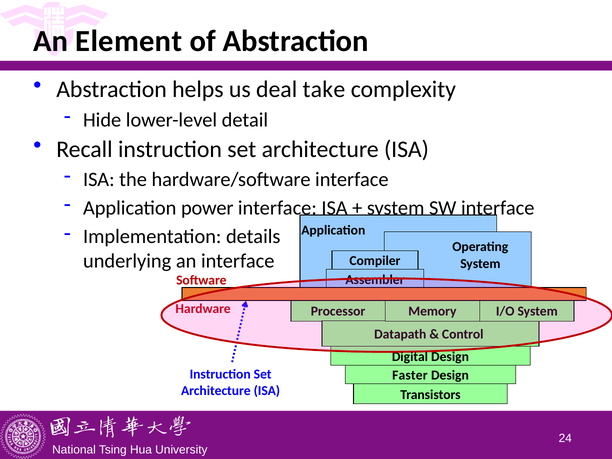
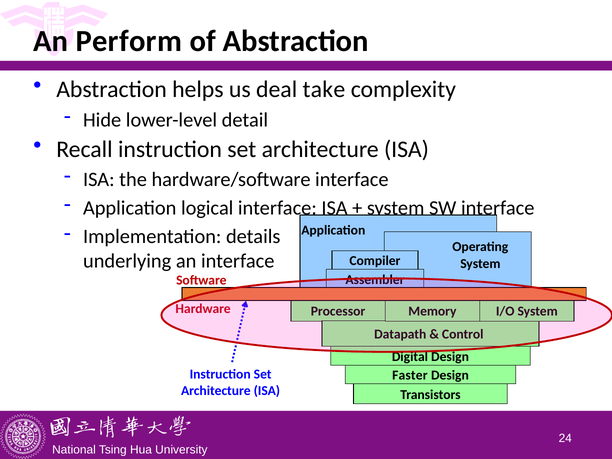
Element: Element -> Perform (129, 41)
power: power -> logical (207, 208)
